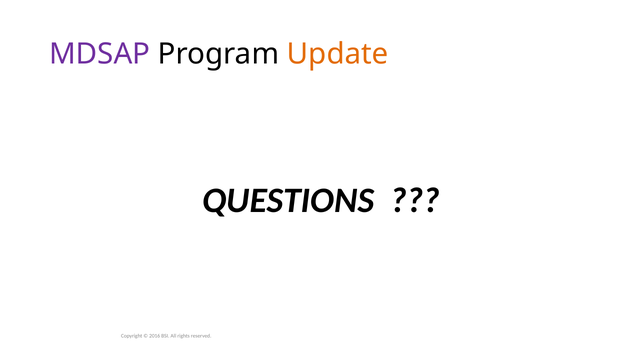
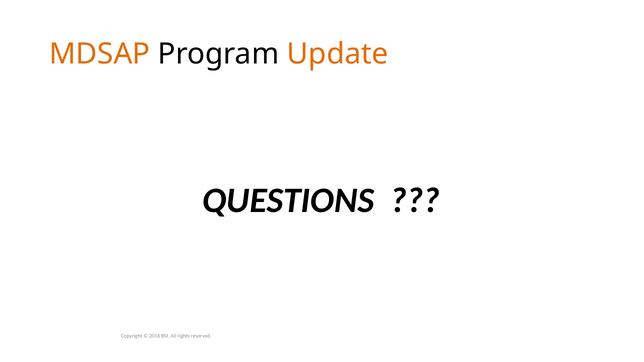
MDSAP colour: purple -> orange (100, 54)
